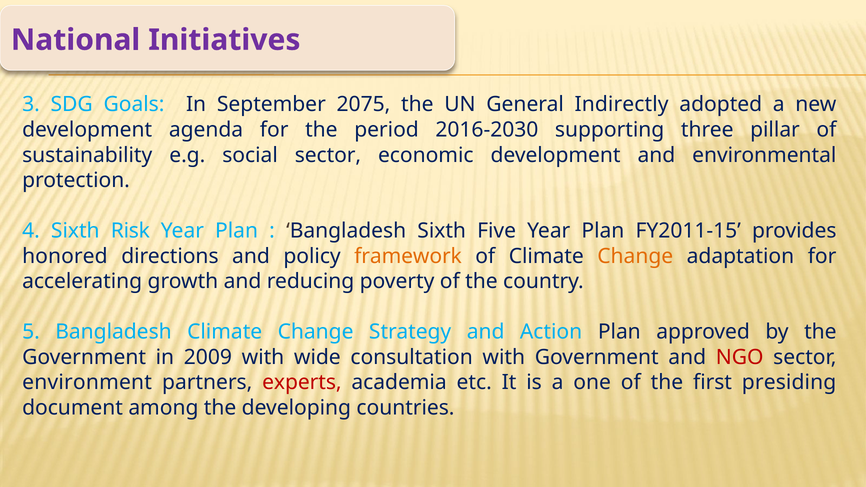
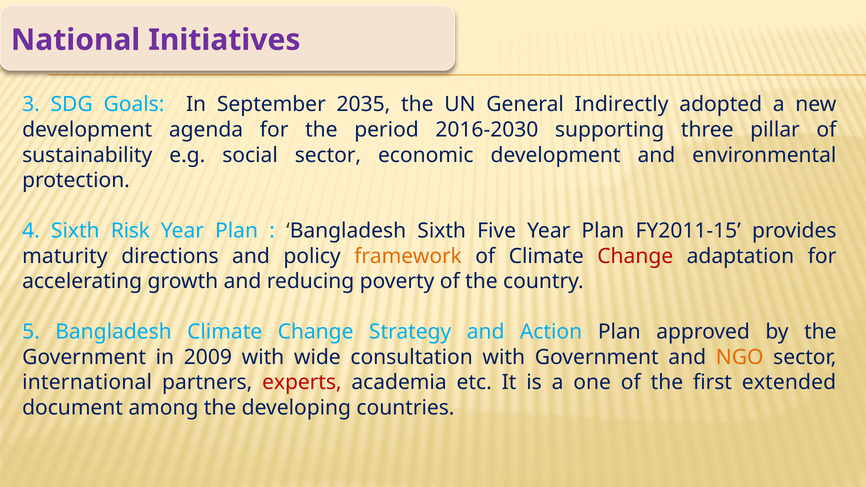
2075: 2075 -> 2035 (363, 105)
honored: honored -> maturity (65, 256)
Change colour: orange -> red (635, 256)
NGO colour: red -> orange (740, 357)
environment: environment -> international (87, 383)
presiding: presiding -> extended (789, 383)
